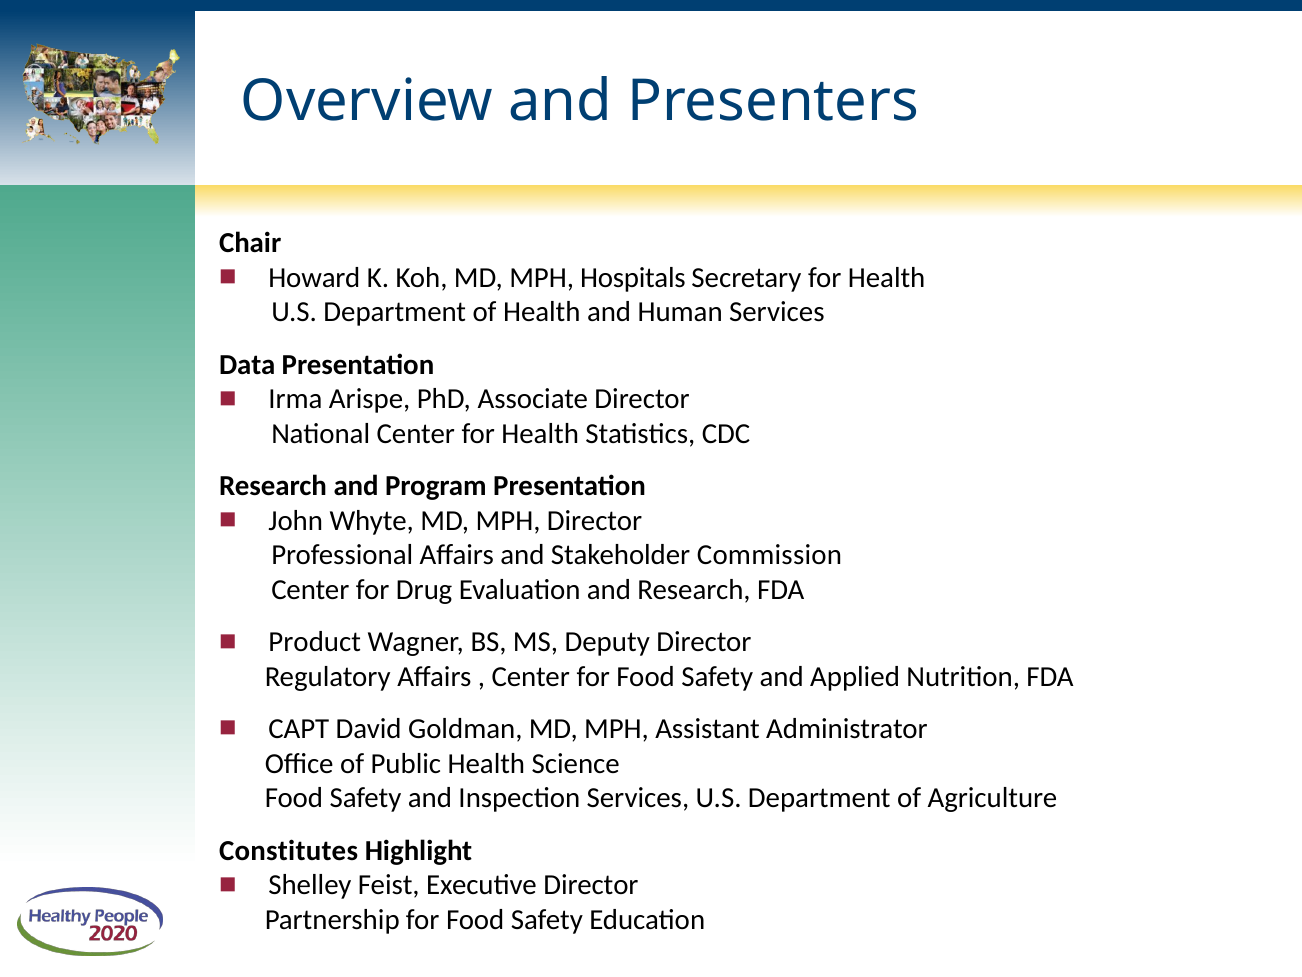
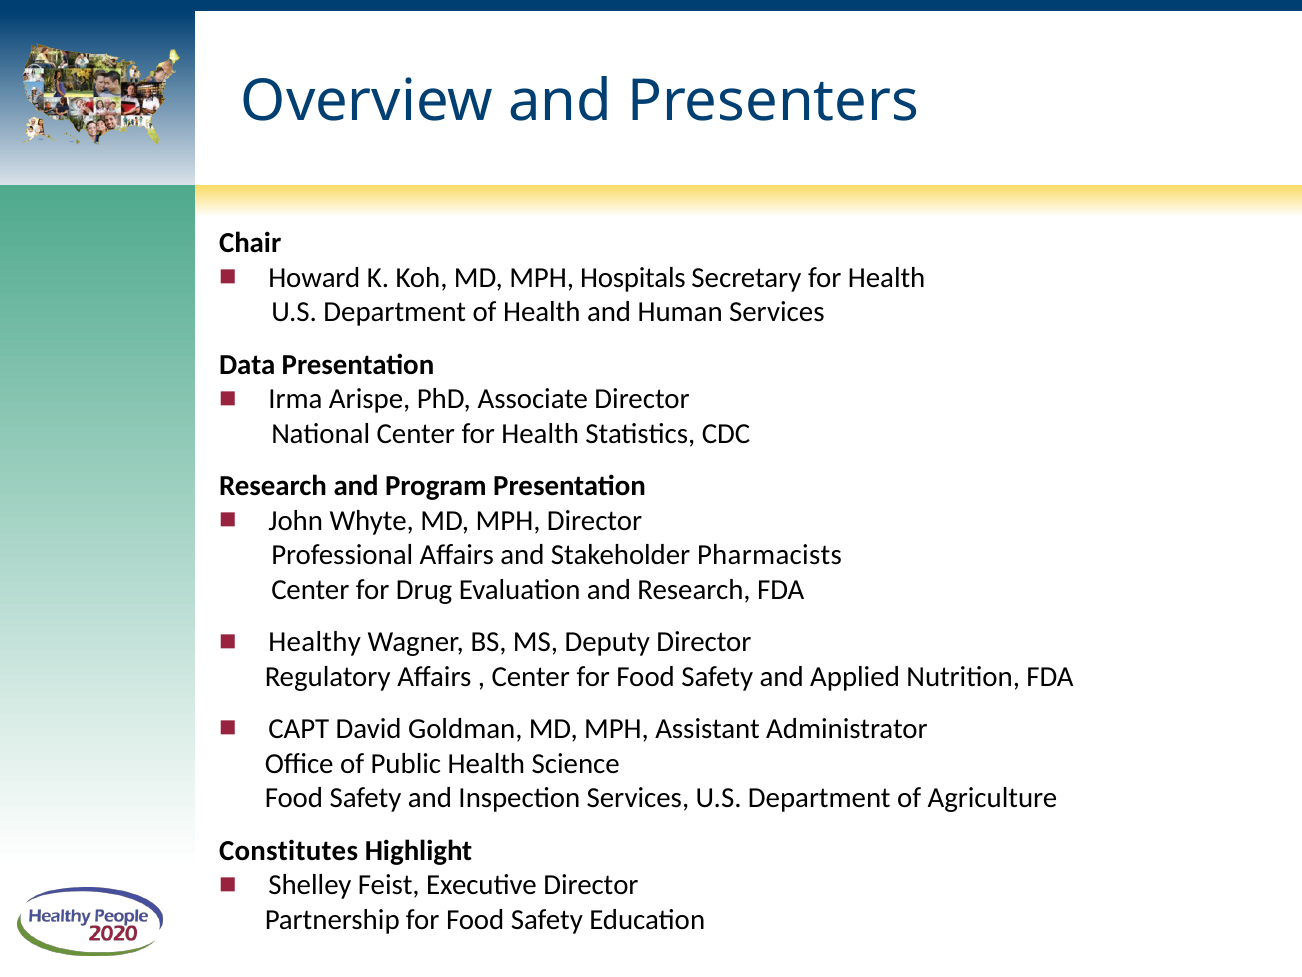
Commission: Commission -> Pharmacists (769, 555)
Product: Product -> Healthy (315, 642)
